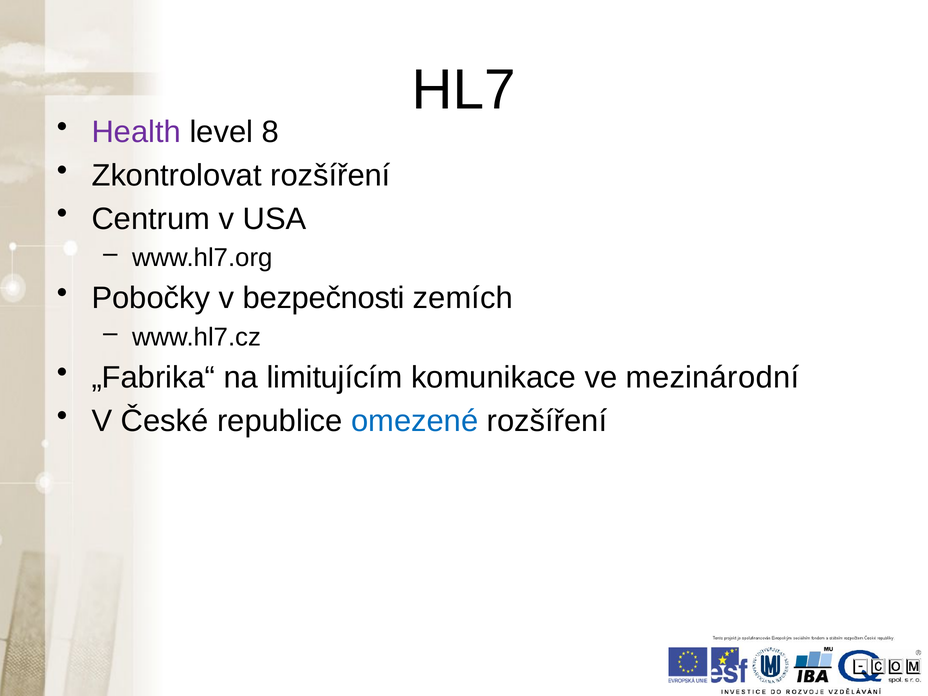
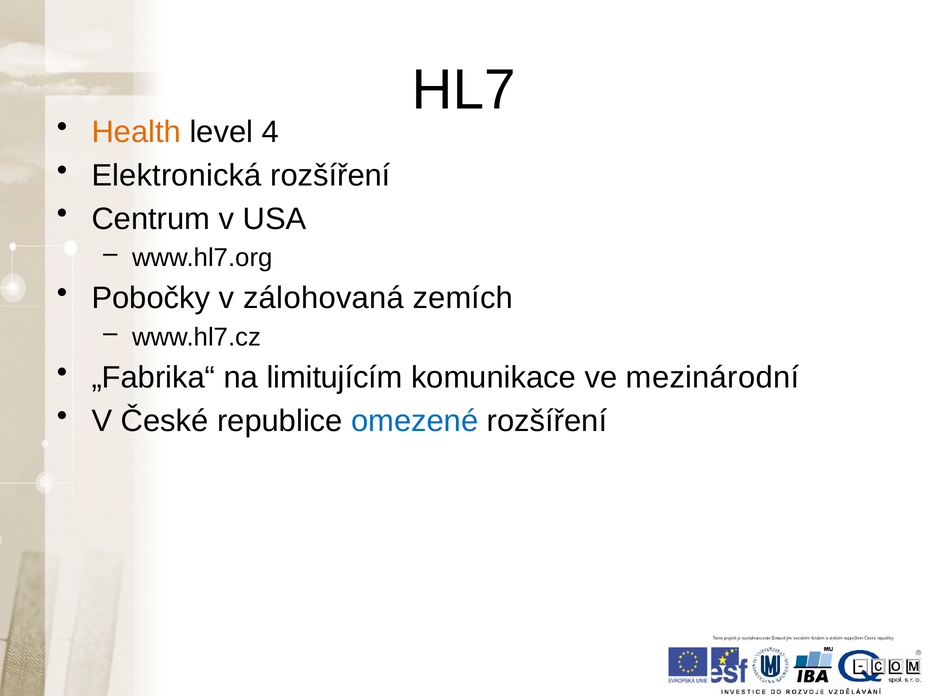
Health colour: purple -> orange (136, 132)
8: 8 -> 4 (270, 132)
Zkontrolovat: Zkontrolovat -> Elektronická (177, 175)
bezpečnosti: bezpečnosti -> zálohovaná (324, 298)
